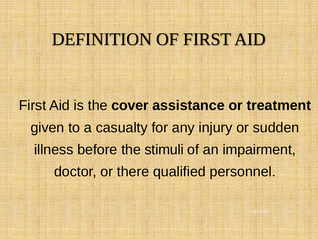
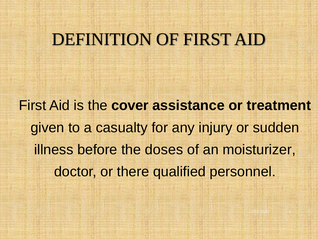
stimuli: stimuli -> doses (164, 149)
impairment: impairment -> moisturizer (259, 149)
